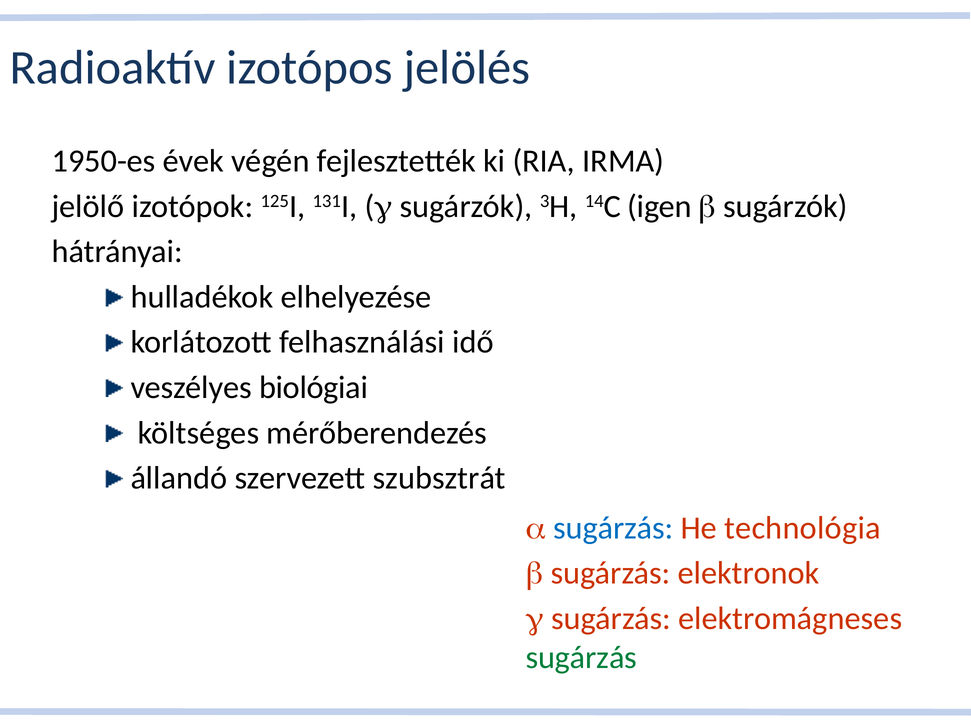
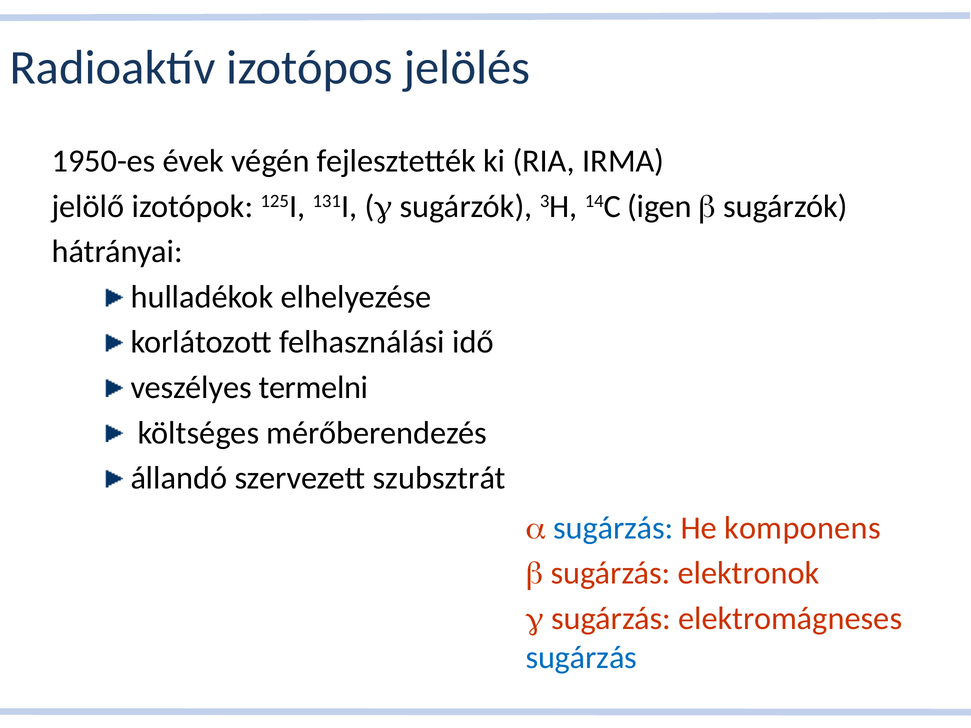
biológiai: biológiai -> termelni (314, 388)
technológia: technológia -> komponens (802, 528)
sugárzás colour: green -> blue (581, 658)
